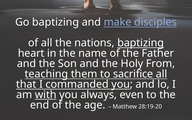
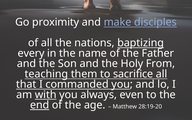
Go baptizing: baptizing -> proximity (56, 22)
heart: heart -> every (31, 53)
end underline: none -> present (40, 105)
